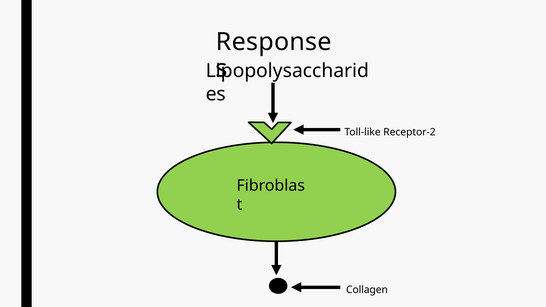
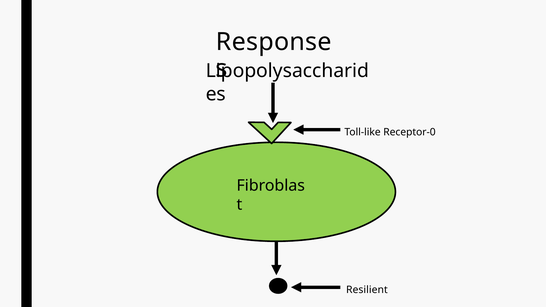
Receptor-2: Receptor-2 -> Receptor-0 (410, 132)
Collagen: Collagen -> Resilient (367, 290)
